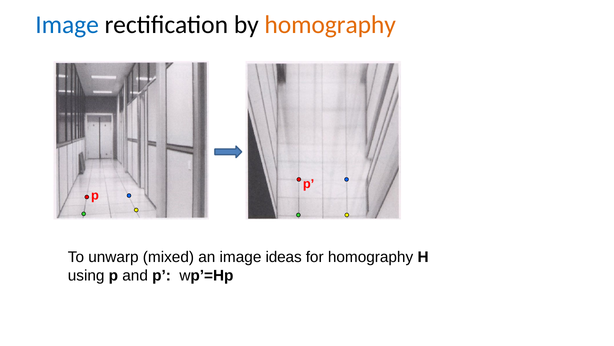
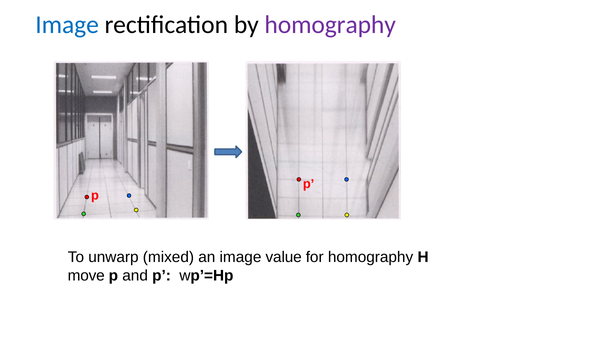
homography colour: orange -> purple (330, 25)
ideas: ideas -> value (284, 257)
using: using -> move (86, 275)
